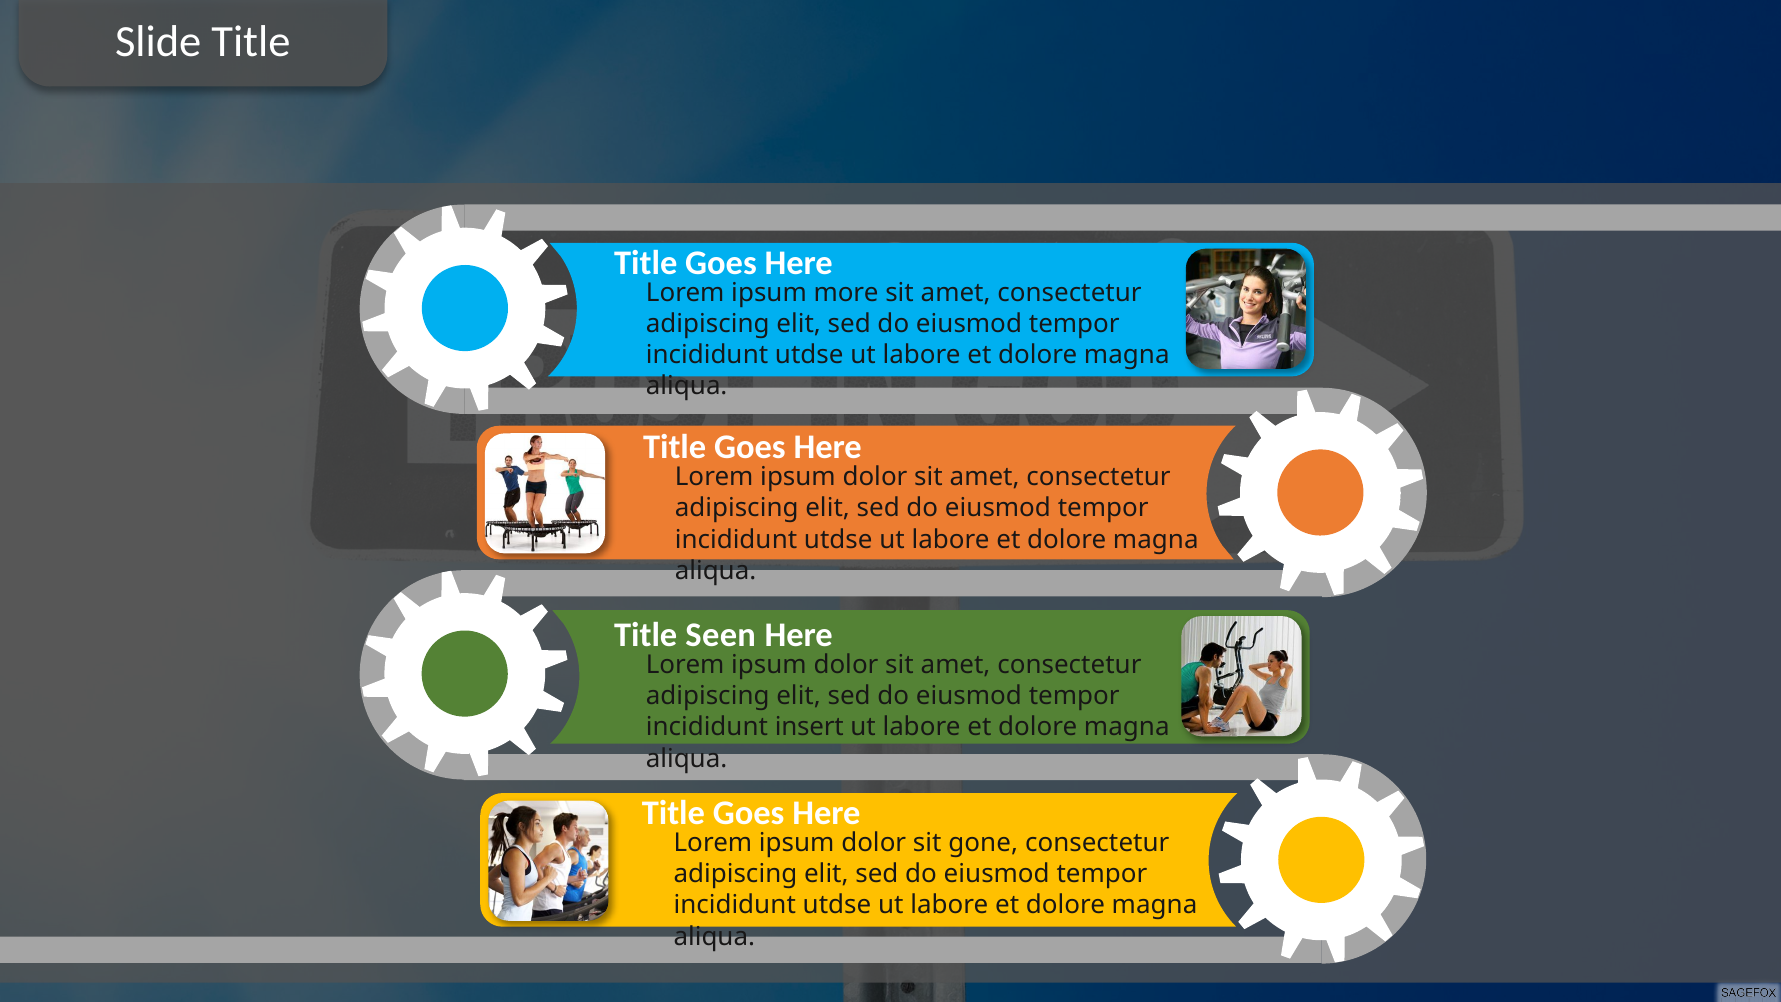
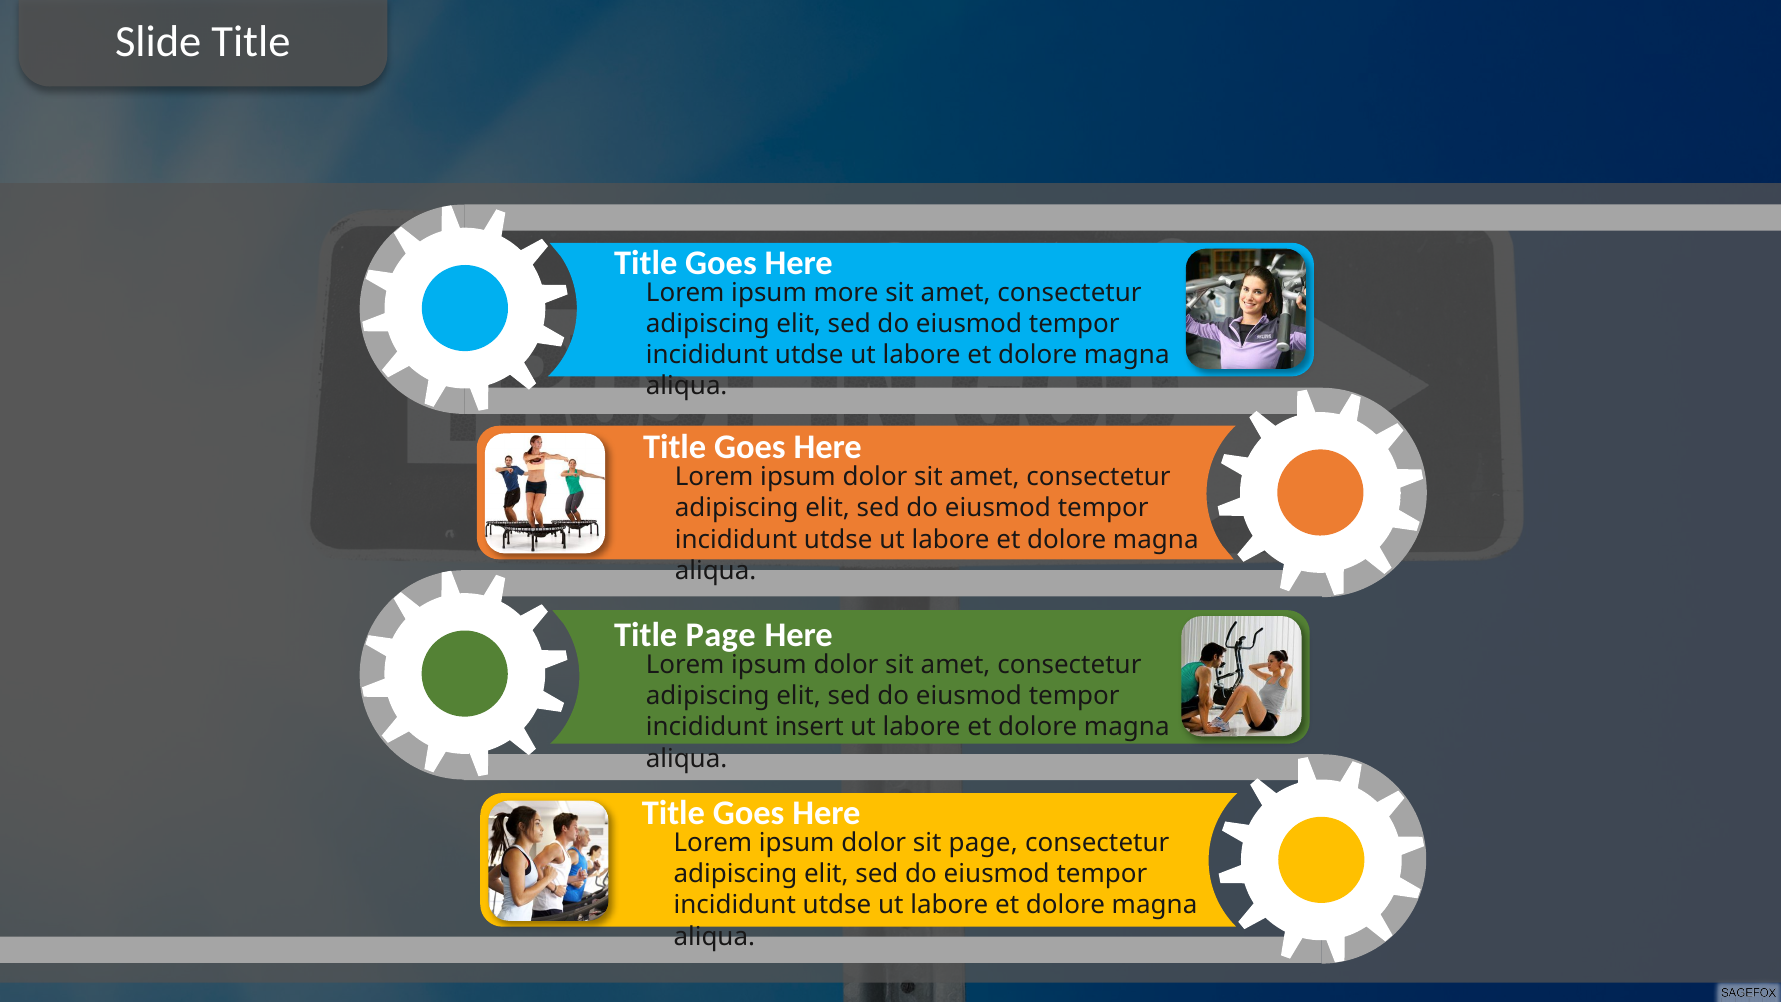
Title Seen: Seen -> Page (721, 635)
sit gone: gone -> page (983, 843)
